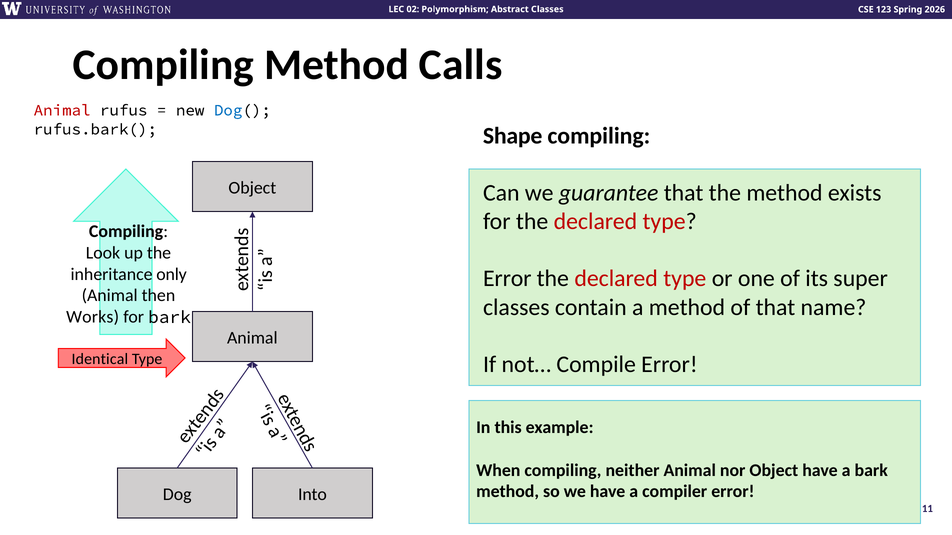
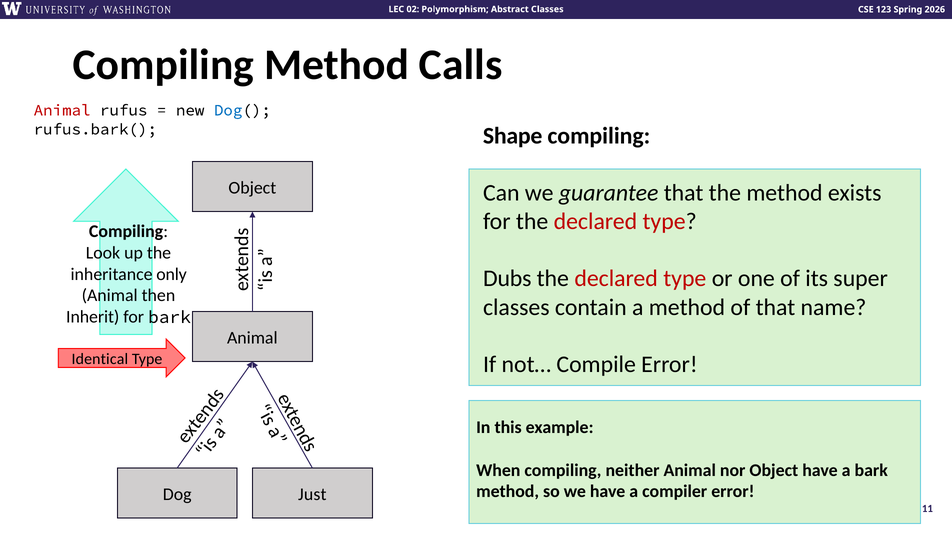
Error: Error -> Dubs (507, 279)
Works: Works -> Inherit (93, 317)
Into: Into -> Just (312, 495)
